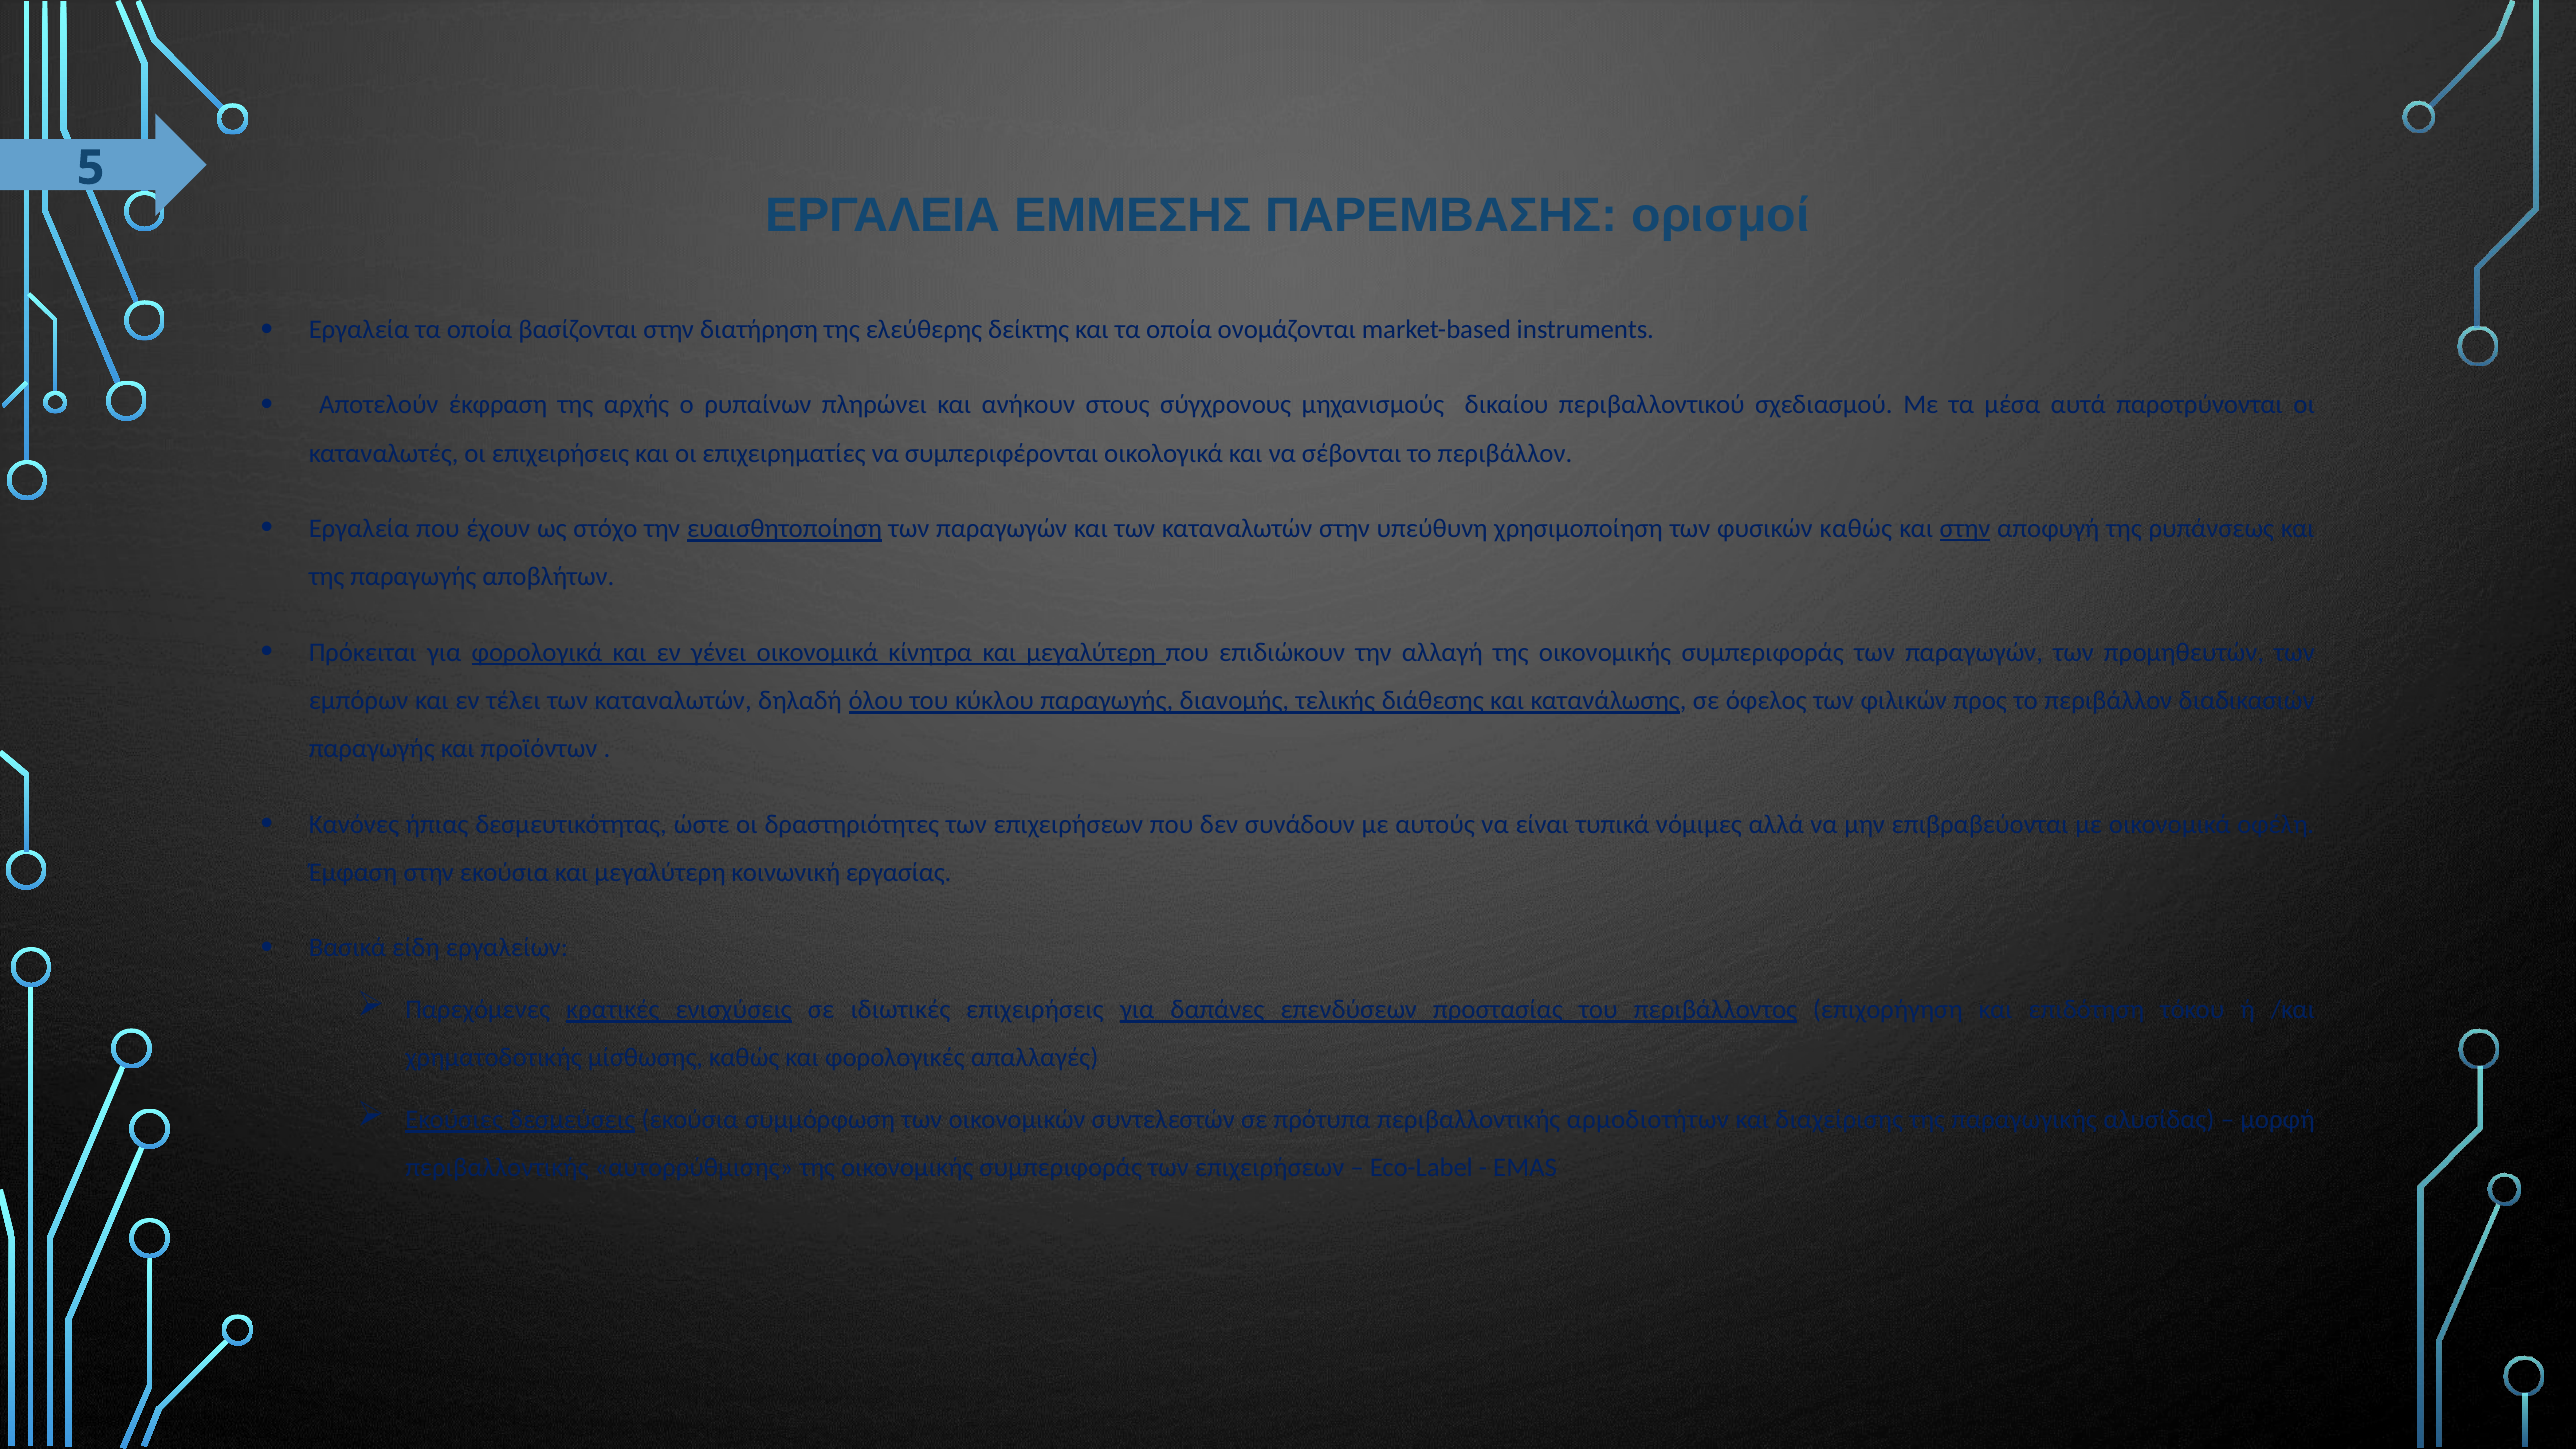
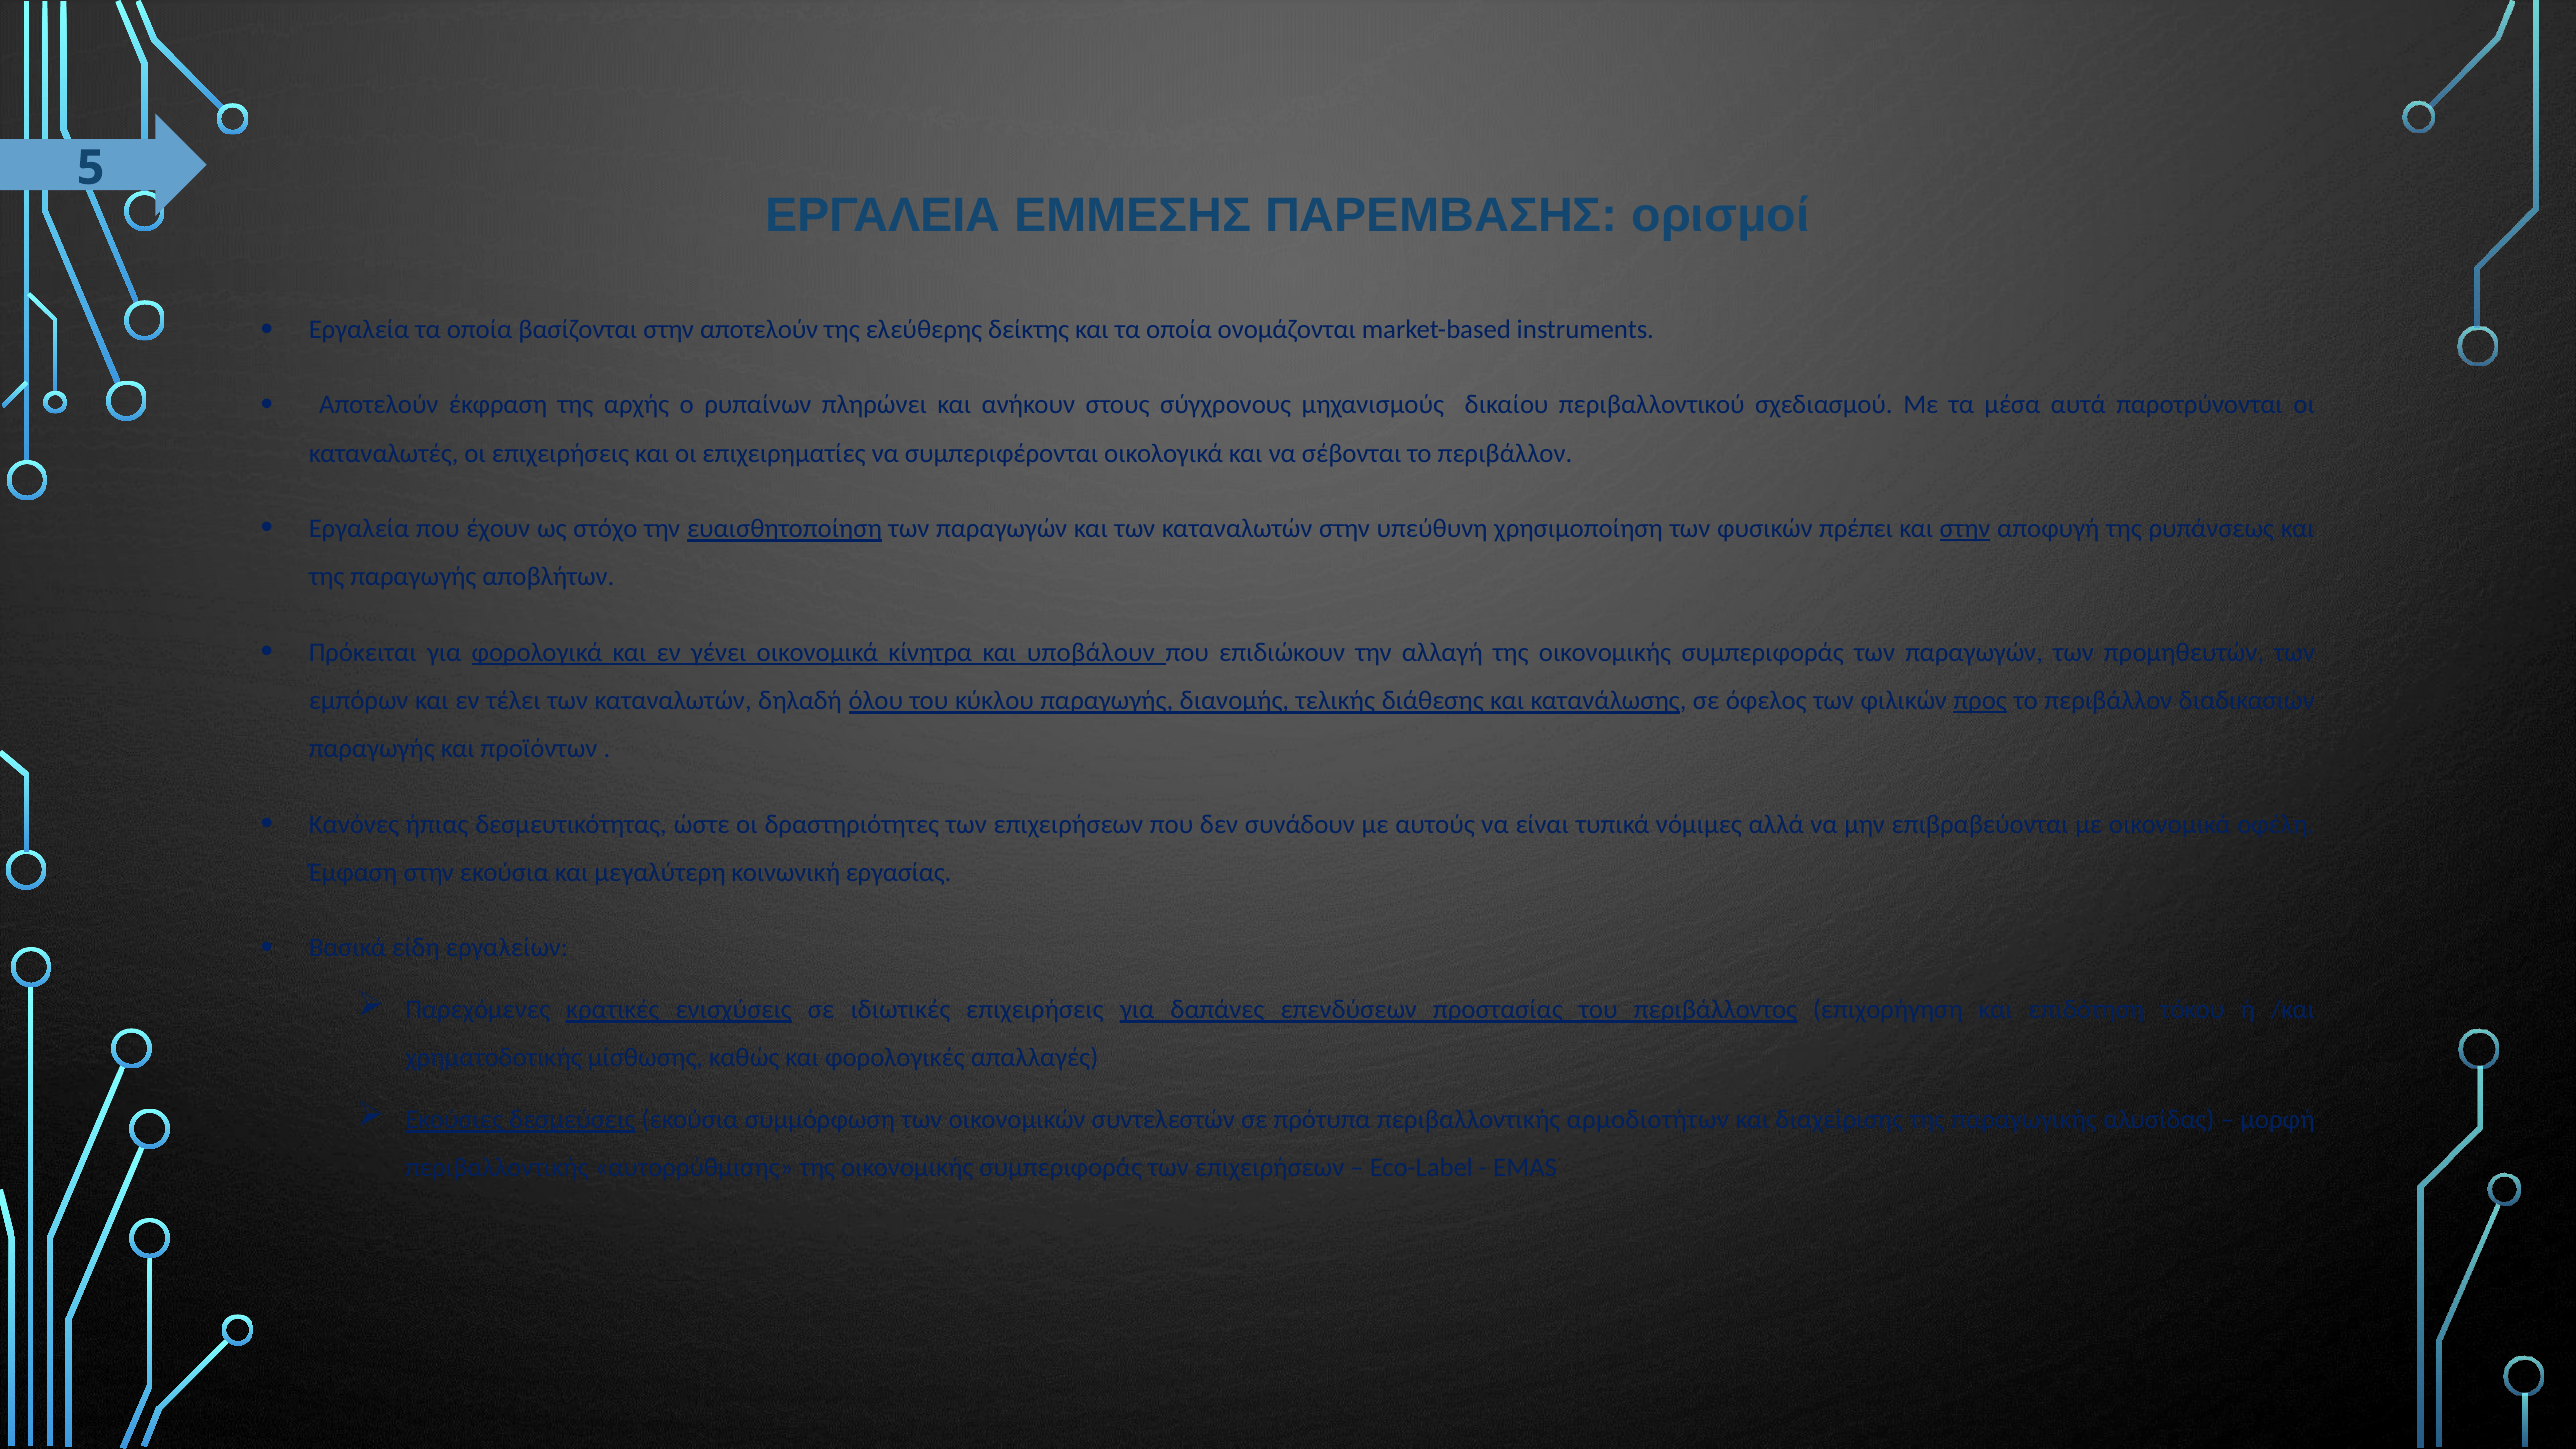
στην διατήρηση: διατήρηση -> αποτελούν (759, 330)
φυσικών καθώς: καθώς -> πρέπει (1856, 529)
κίνητρα και μεγαλύτερη: μεγαλύτερη -> υποβάλουν (1091, 652)
προς underline: none -> present (1980, 701)
